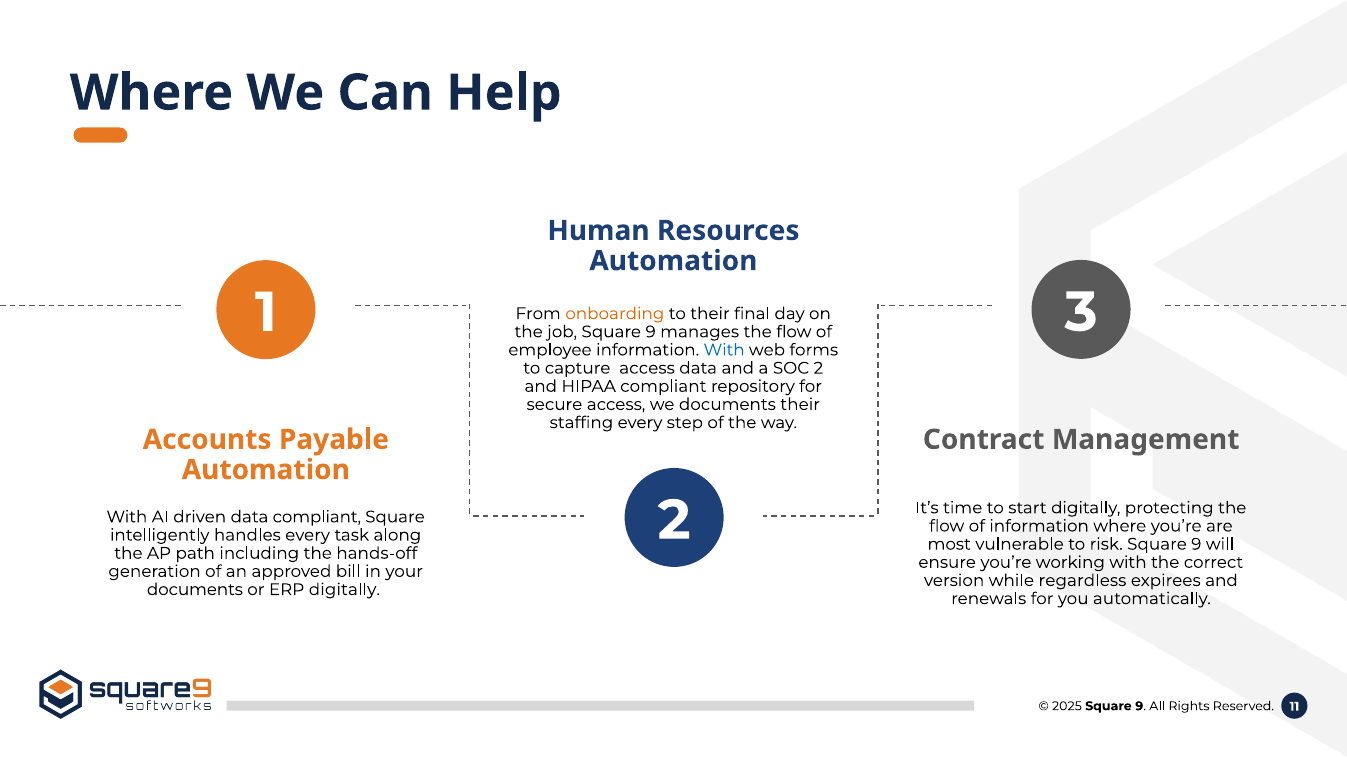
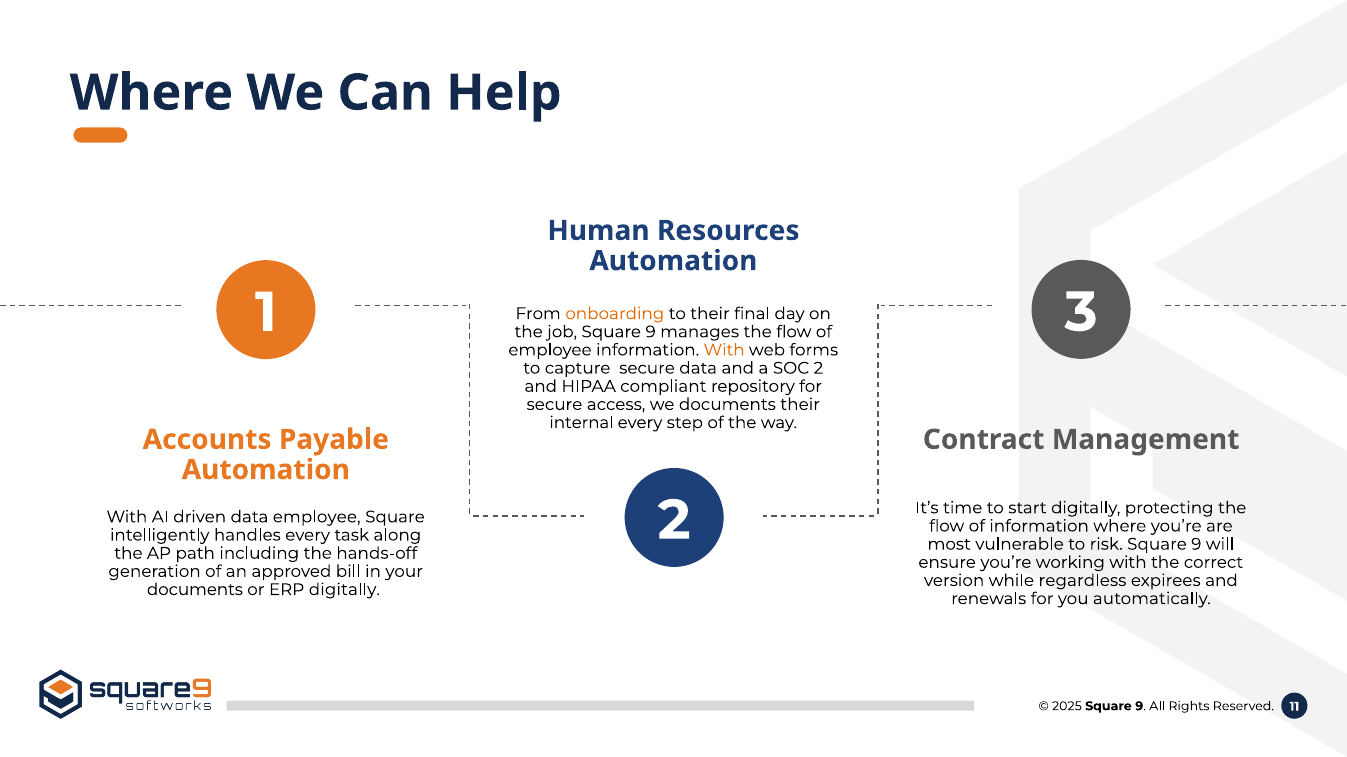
With colour: blue -> orange (724, 350)
capture access: access -> secure (647, 368)
staffing: staffing -> internal (582, 423)
data compliant: compliant -> employee (317, 517)
